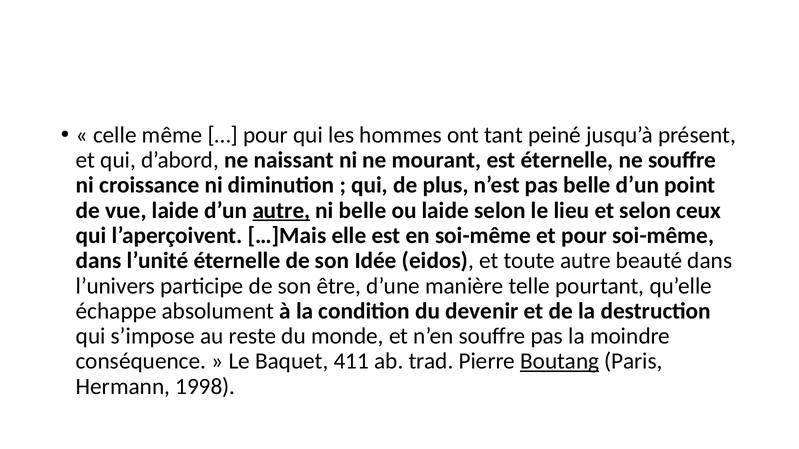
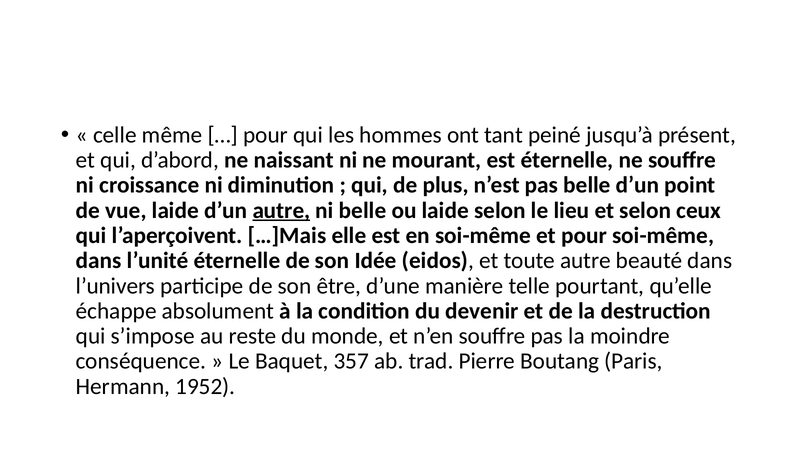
411: 411 -> 357 (351, 362)
Boutang underline: present -> none (560, 362)
1998: 1998 -> 1952 (205, 387)
